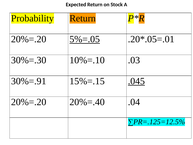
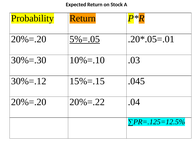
30%=.91: 30%=.91 -> 30%=.12 (29, 81)
.045 underline: present -> none (136, 81)
20%=.40: 20%=.40 -> 20%=.22 (87, 102)
